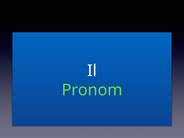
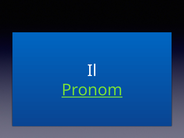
Pronom underline: none -> present (92, 90)
